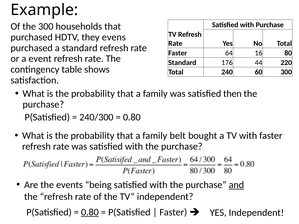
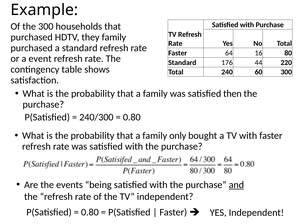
they evens: evens -> family (114, 37)
belt: belt -> only (178, 136)
0.80 underline: present -> none (90, 212)
